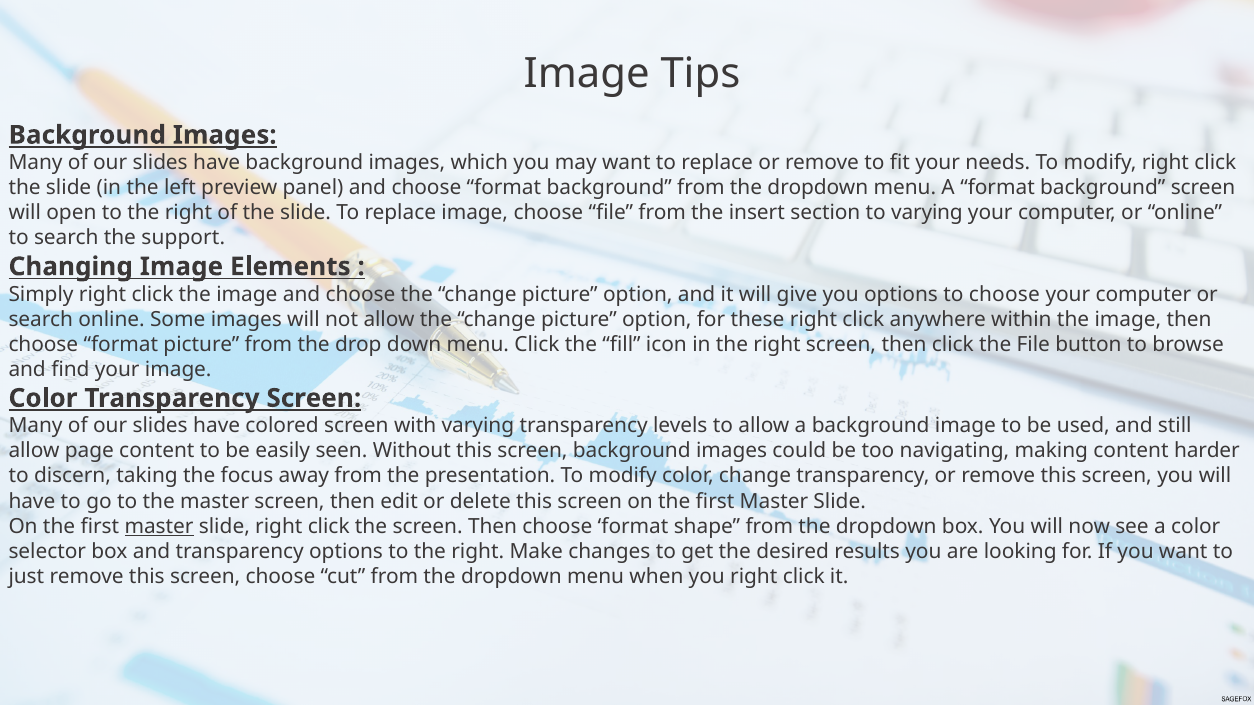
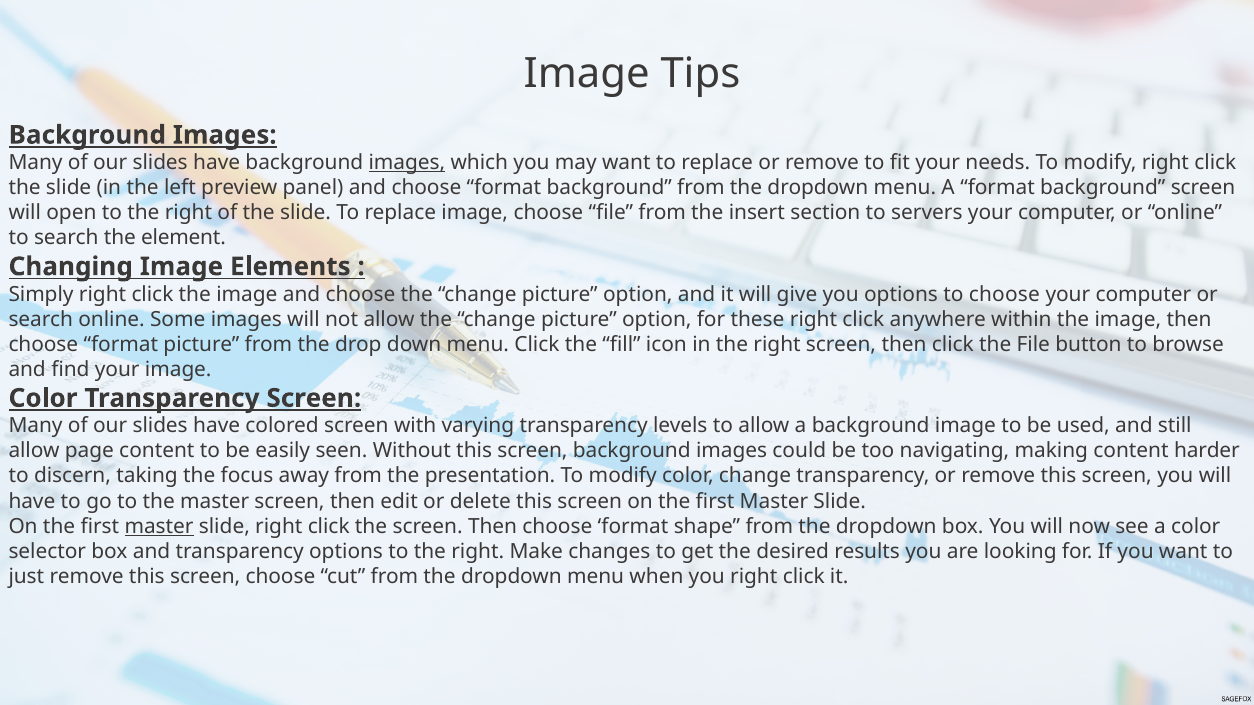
images underline: none -> present (407, 163)
to varying: varying -> servers (927, 213)
support: support -> element (183, 238)
